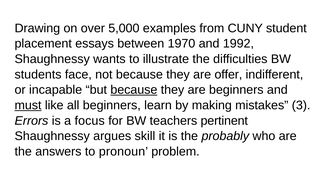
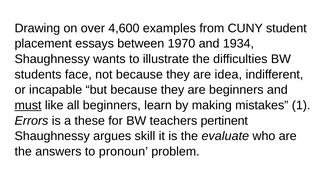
5,000: 5,000 -> 4,600 (124, 28)
1992: 1992 -> 1934 (238, 44)
offer: offer -> idea (228, 75)
because underline: present -> none (134, 90)
3: 3 -> 1 (301, 105)
focus: focus -> these (90, 121)
probably: probably -> evaluate (225, 136)
